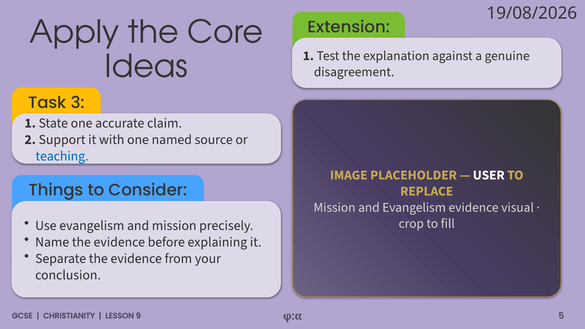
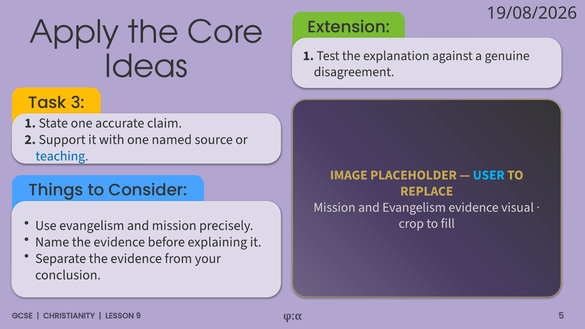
USER colour: white -> light blue (489, 175)
